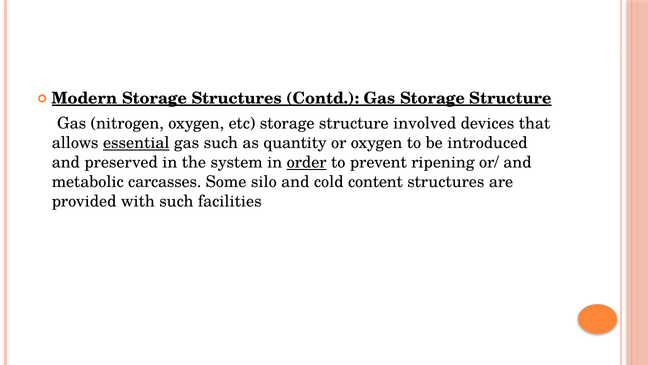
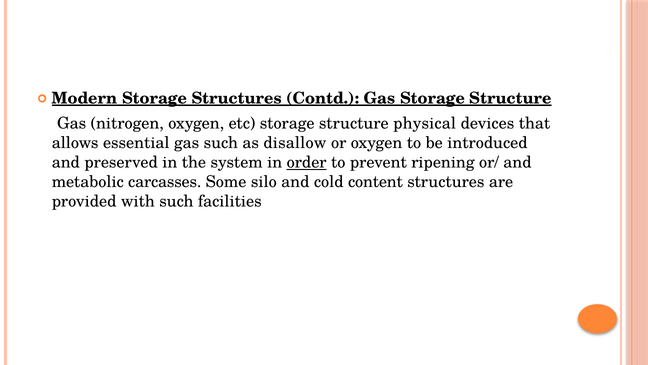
involved: involved -> physical (425, 123)
essential underline: present -> none (136, 143)
quantity: quantity -> disallow (295, 143)
